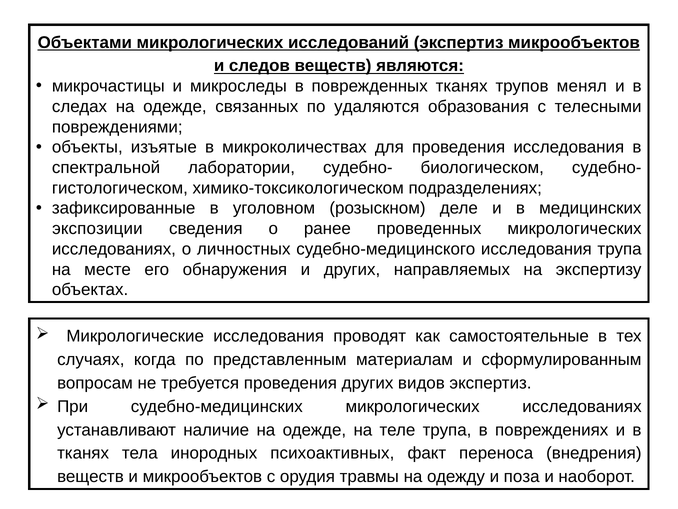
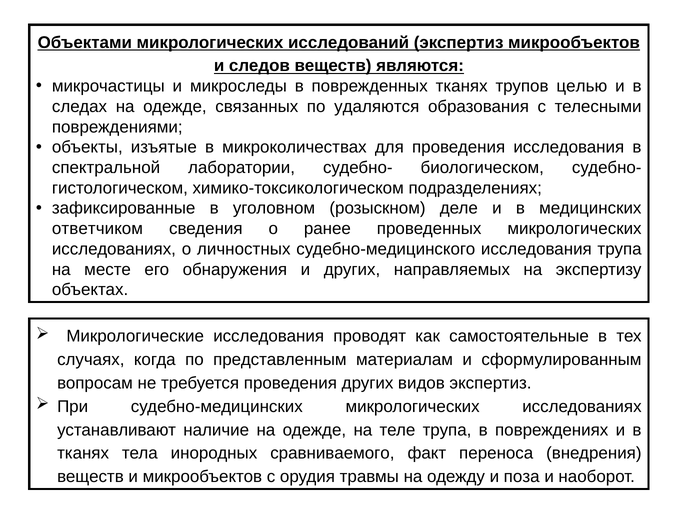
менял: менял -> целью (582, 86)
экспозиции: экспозиции -> ответчиком (97, 229)
психоактивных: психоактивных -> сравниваемого (332, 453)
